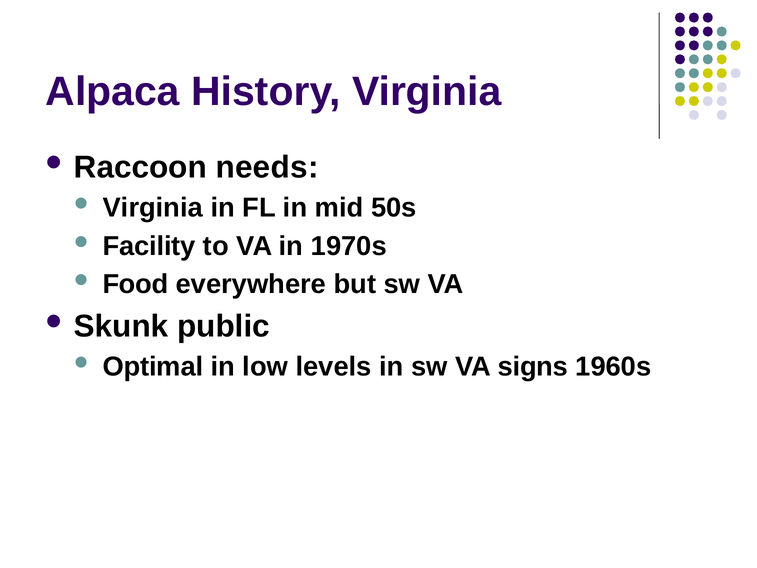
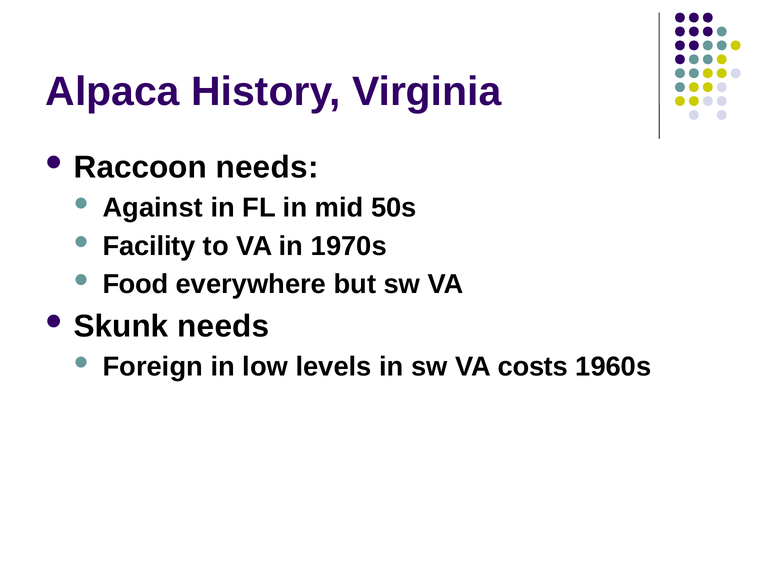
Virginia: Virginia -> Against (153, 208)
Skunk public: public -> needs (223, 326)
Optimal: Optimal -> Foreign (153, 367)
signs: signs -> costs (533, 367)
